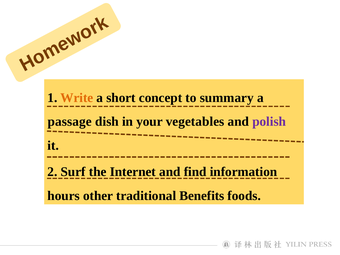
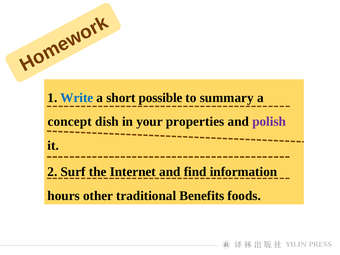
Write colour: orange -> blue (77, 98)
concept: concept -> possible (161, 98)
passage: passage -> concept (70, 122)
vegetables: vegetables -> properties (195, 122)
